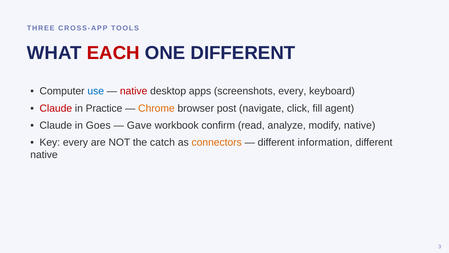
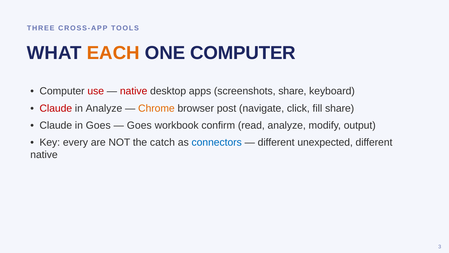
EACH colour: red -> orange (113, 53)
ONE DIFFERENT: DIFFERENT -> COMPUTER (243, 53)
use colour: blue -> red (96, 91)
screenshots every: every -> share (292, 91)
in Practice: Practice -> Analyze (104, 108)
fill agent: agent -> share (340, 108)
Gave: Gave -> Goes (139, 125)
modify native: native -> output (360, 125)
connectors colour: orange -> blue (217, 142)
information: information -> unexpected (325, 142)
